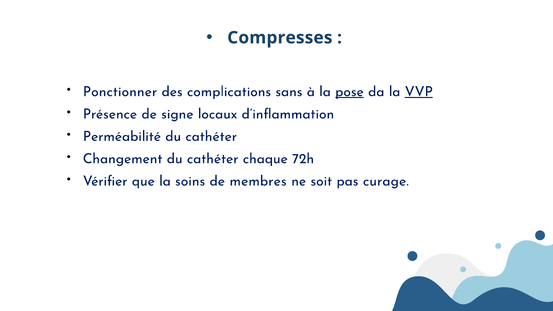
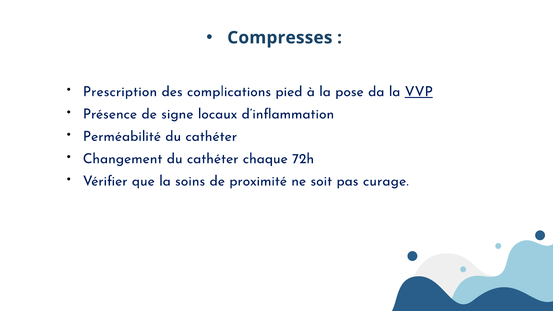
Ponctionner: Ponctionner -> Prescription (120, 92)
sans: sans -> pied (289, 92)
pose underline: present -> none (349, 92)
membres: membres -> proximité (258, 181)
